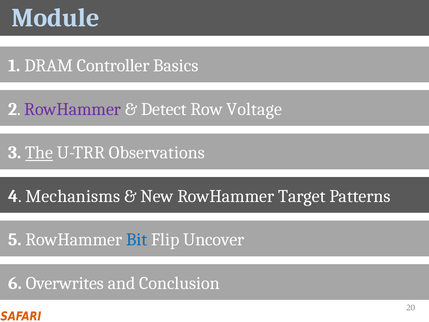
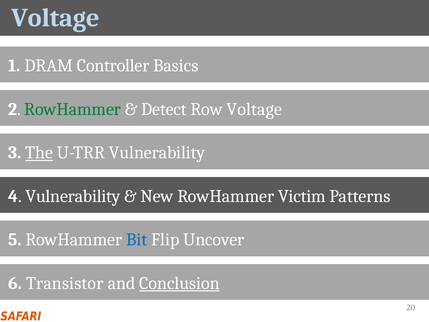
Module: Module -> Voltage (55, 18)
RowHammer colour: purple -> green (73, 109)
U-TRR Observations: Observations -> Vulnerability (157, 153)
4 Mechanisms: Mechanisms -> Vulnerability (73, 196)
Target: Target -> Victim (302, 196)
Overwrites: Overwrites -> Transistor (65, 283)
Conclusion underline: none -> present (180, 283)
